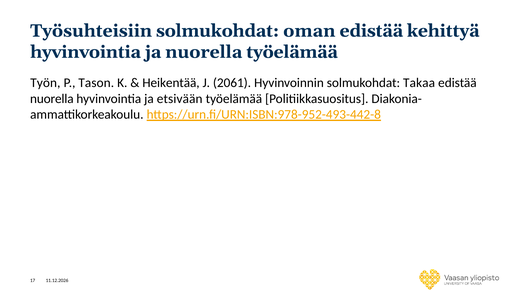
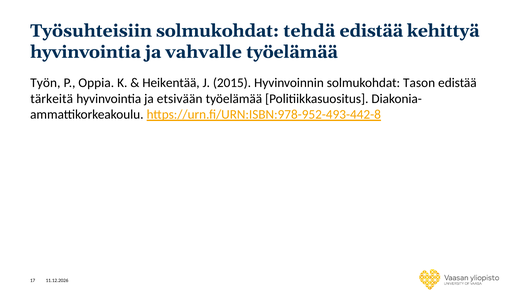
oman: oman -> tehdä (309, 31)
ja nuorella: nuorella -> vahvalle (204, 52)
Tason: Tason -> Oppia (96, 83)
2061: 2061 -> 2015 (232, 83)
Takaa: Takaa -> Tason (419, 83)
nuorella: nuorella -> tärkeitä (52, 99)
